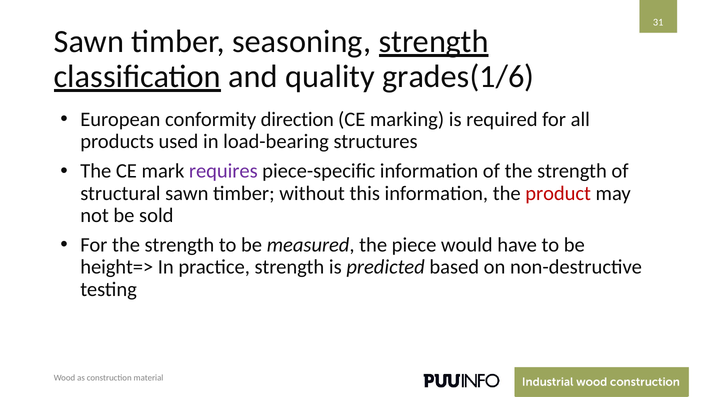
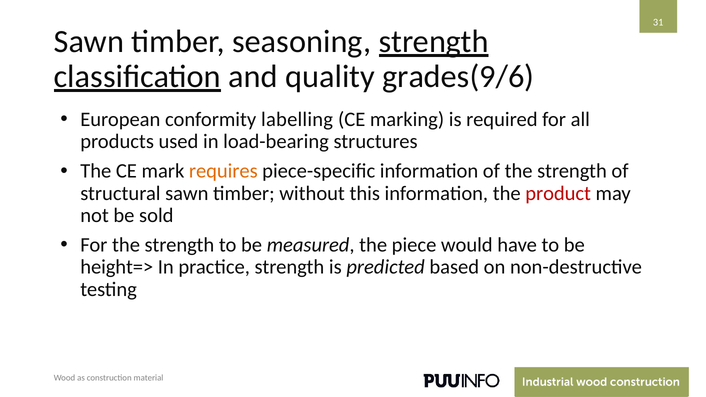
grades(1/6: grades(1/6 -> grades(9/6 (458, 77)
direction: direction -> labelling (297, 119)
requires colour: purple -> orange (223, 171)
